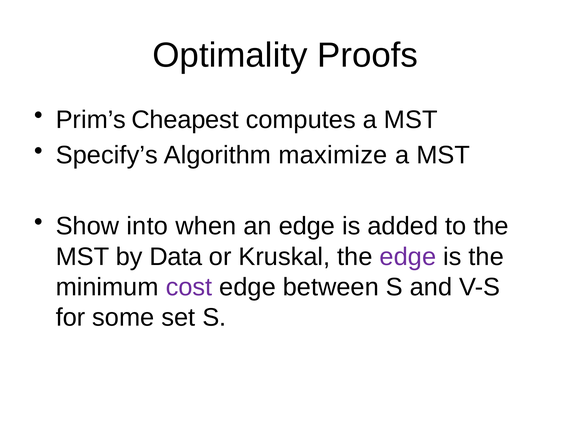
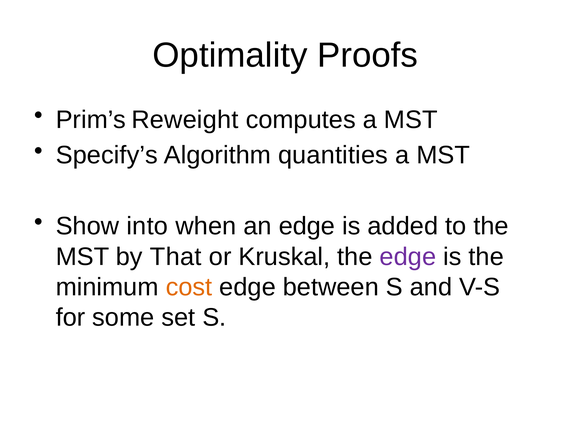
Cheapest: Cheapest -> Reweight (185, 120)
maximize: maximize -> quantities (333, 155)
Data: Data -> That (176, 257)
cost colour: purple -> orange (189, 287)
